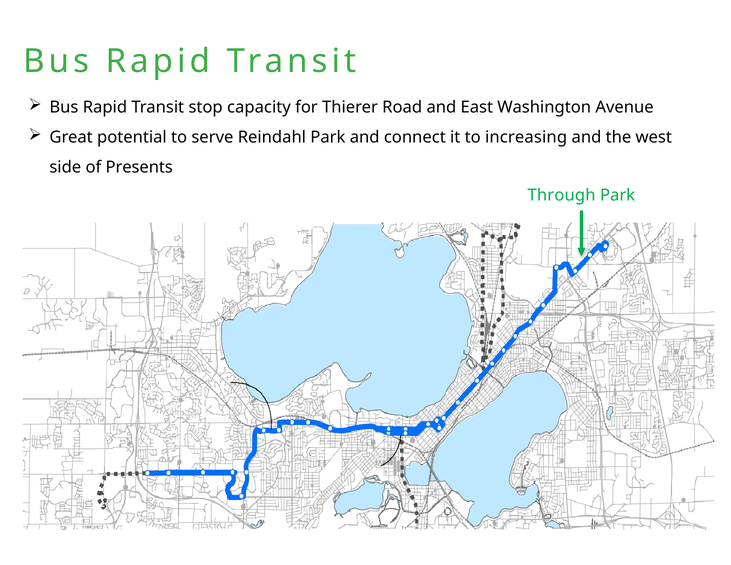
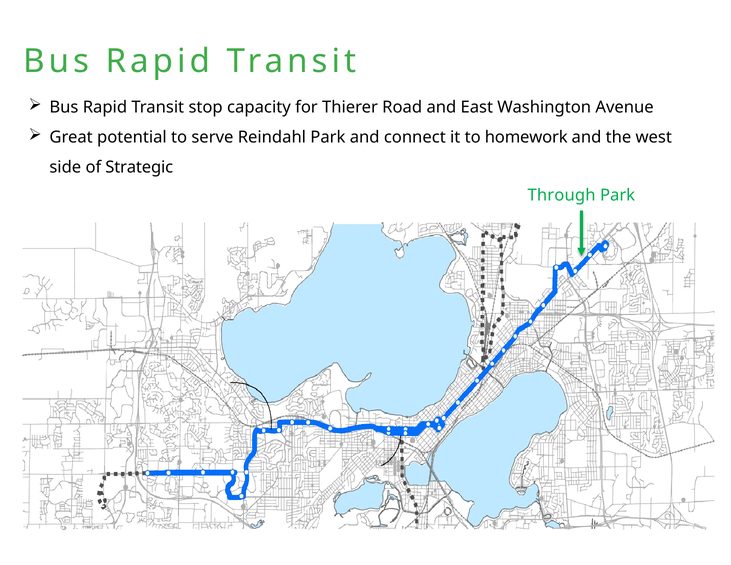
increasing: increasing -> homework (526, 137)
Presents: Presents -> Strategic (139, 167)
